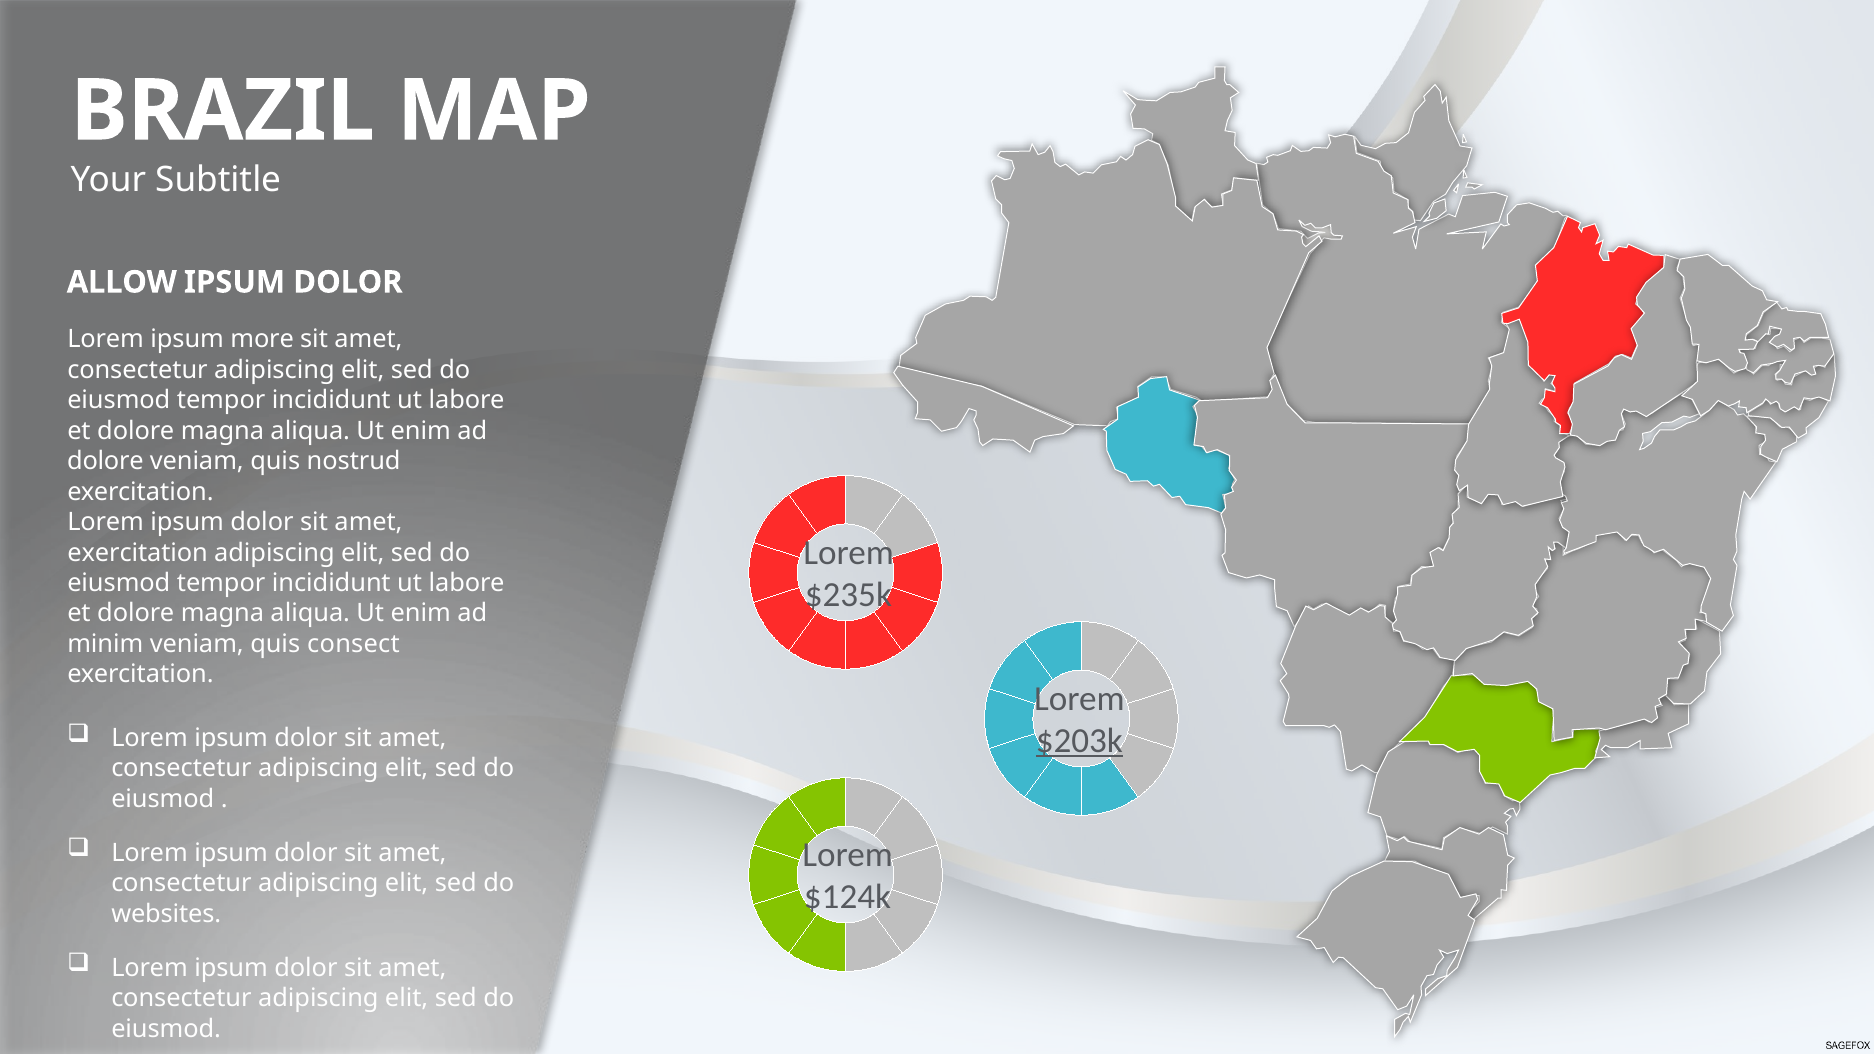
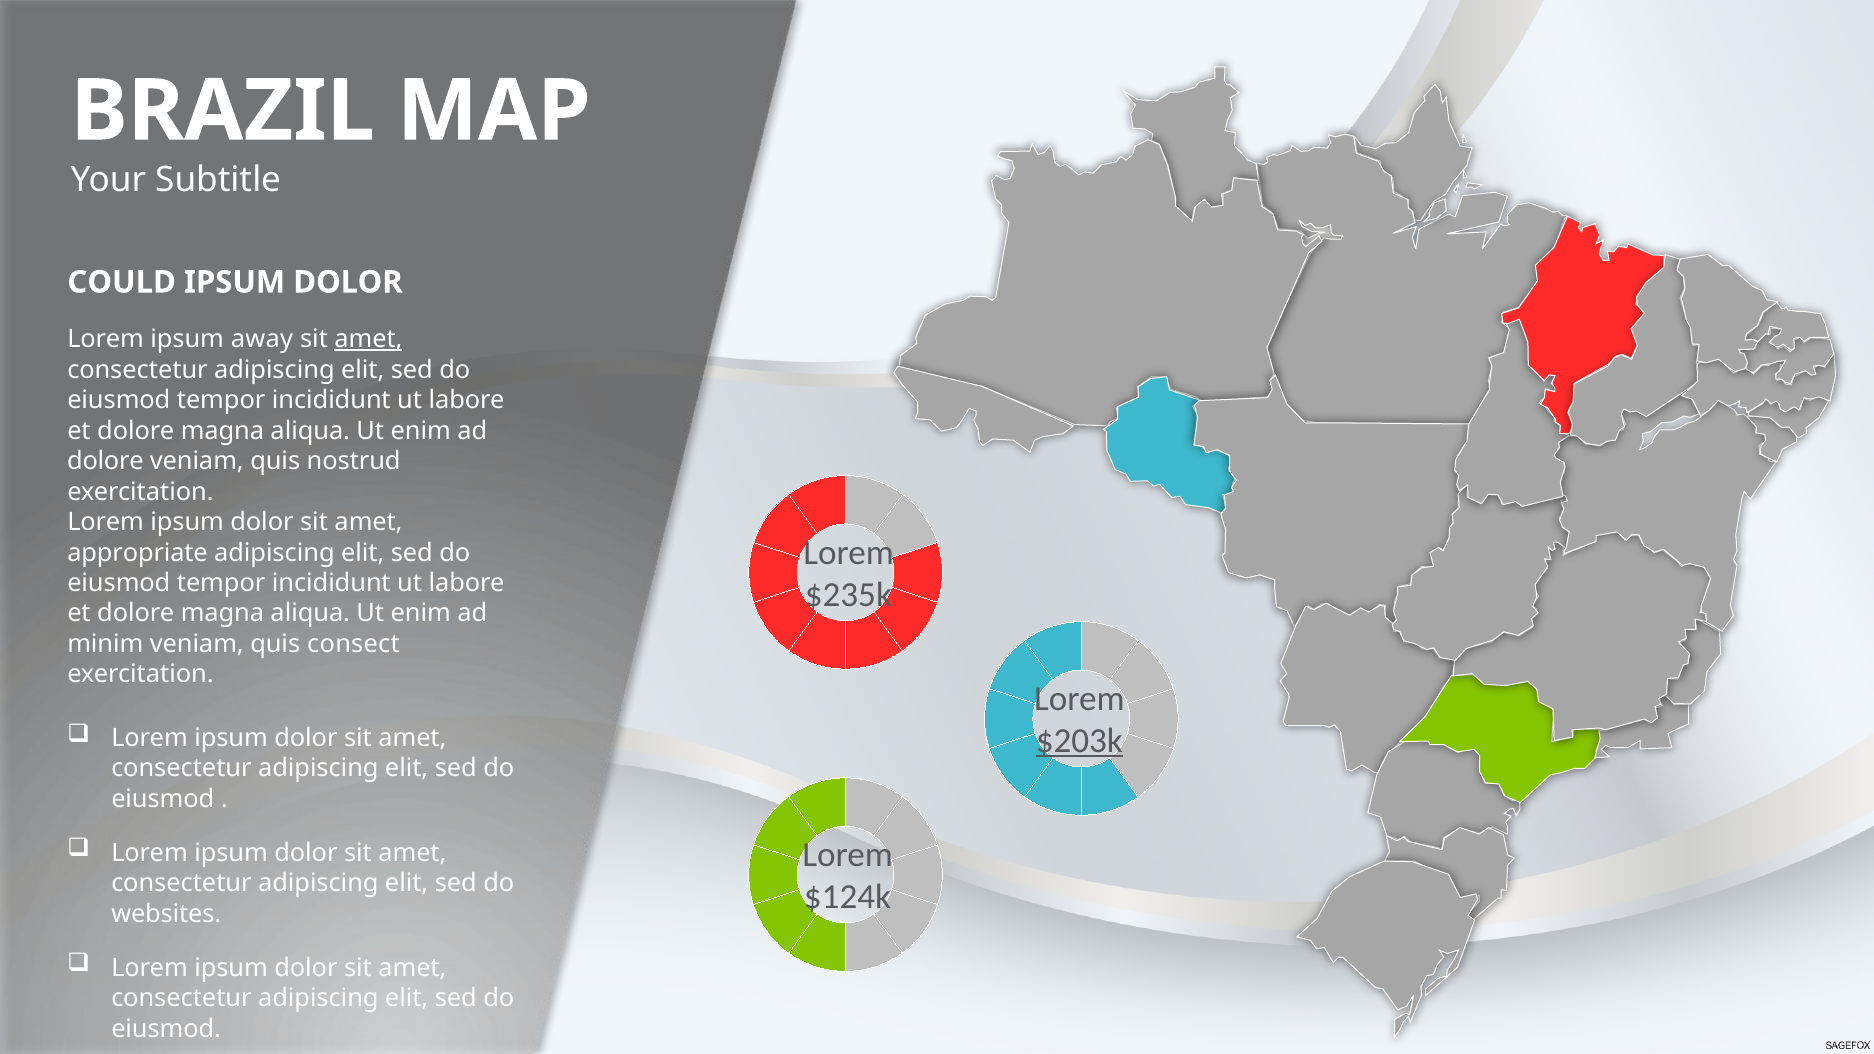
ALLOW: ALLOW -> COULD (122, 282)
more: more -> away (262, 339)
amet underline: none -> present (369, 339)
exercitation: exercitation -> appropriate (138, 553)
